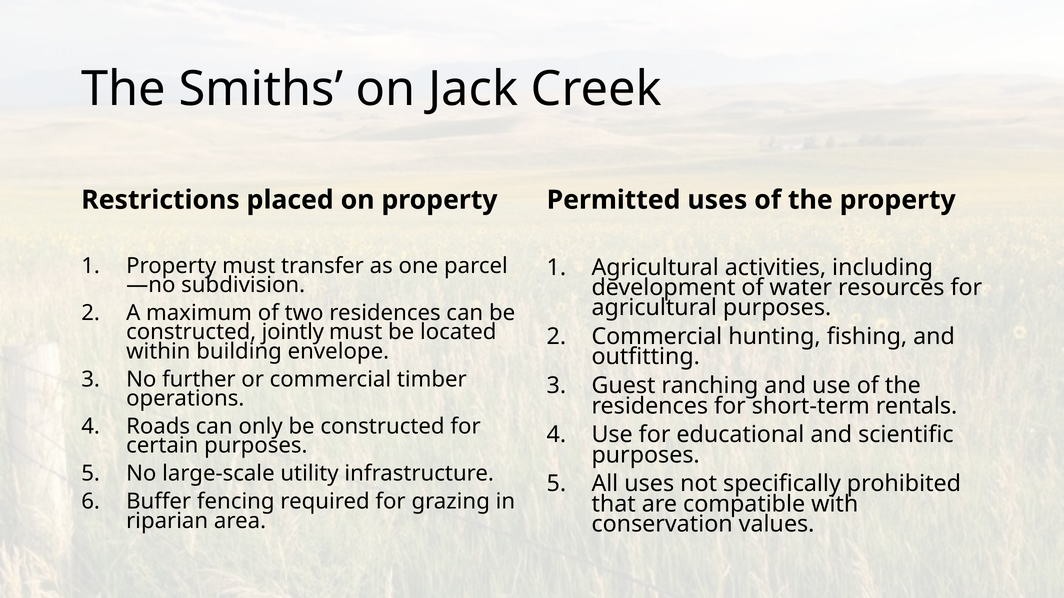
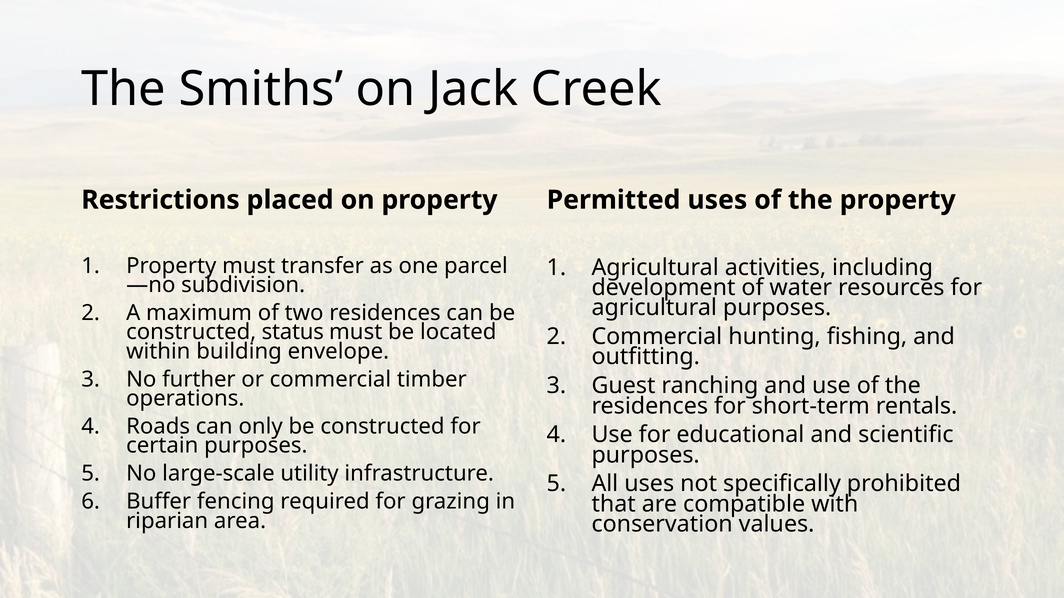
jointly: jointly -> status (293, 332)
